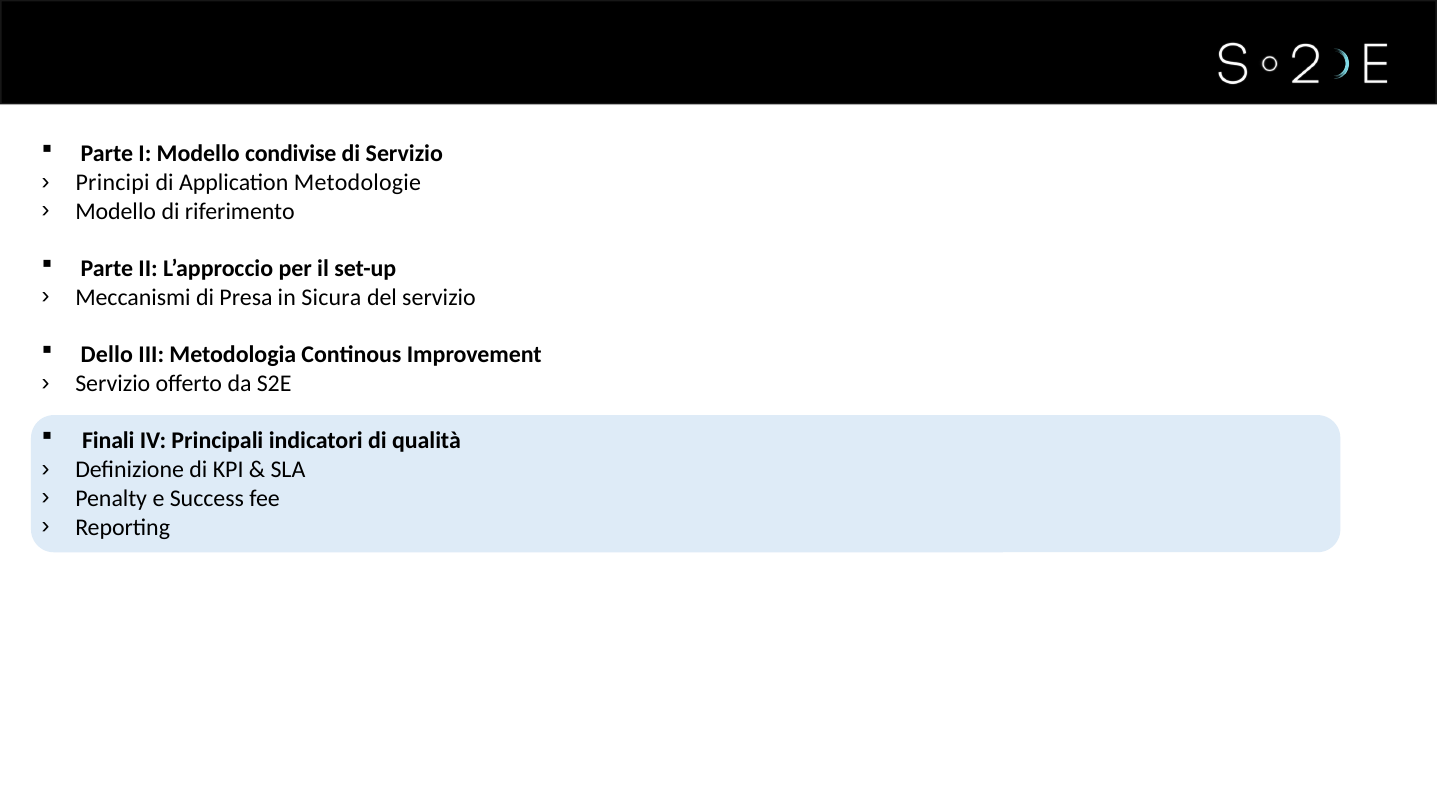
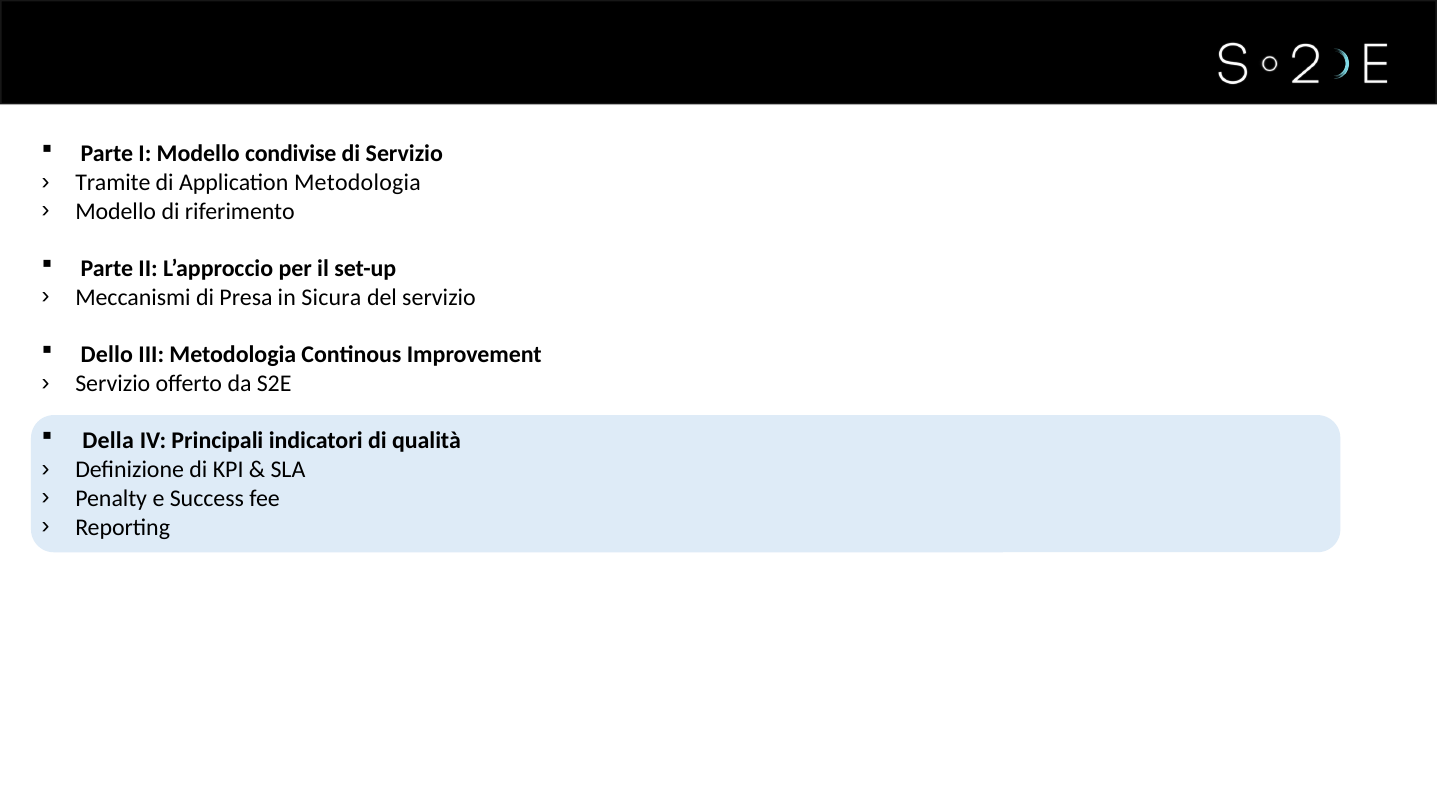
Principi: Principi -> Tramite (113, 183)
Application Metodologie: Metodologie -> Metodologia (357, 183)
Finali: Finali -> Della (108, 441)
